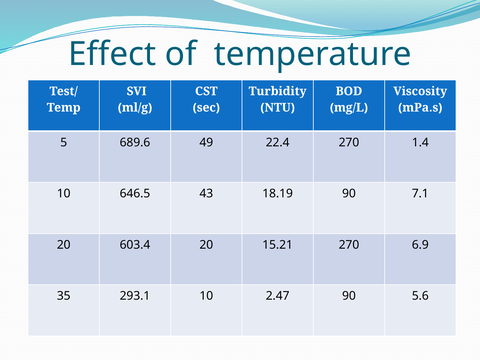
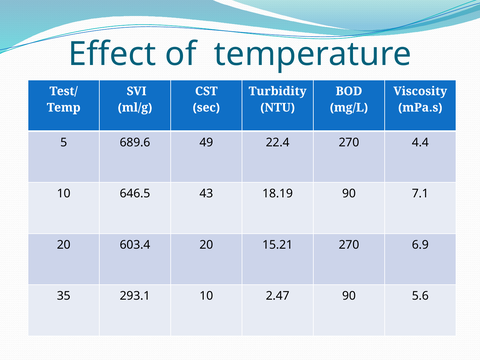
1.4: 1.4 -> 4.4 (420, 142)
